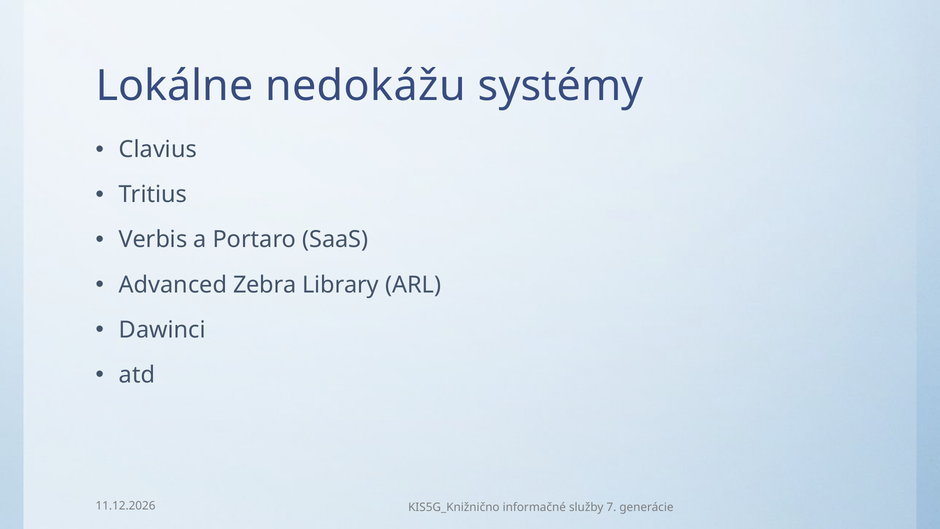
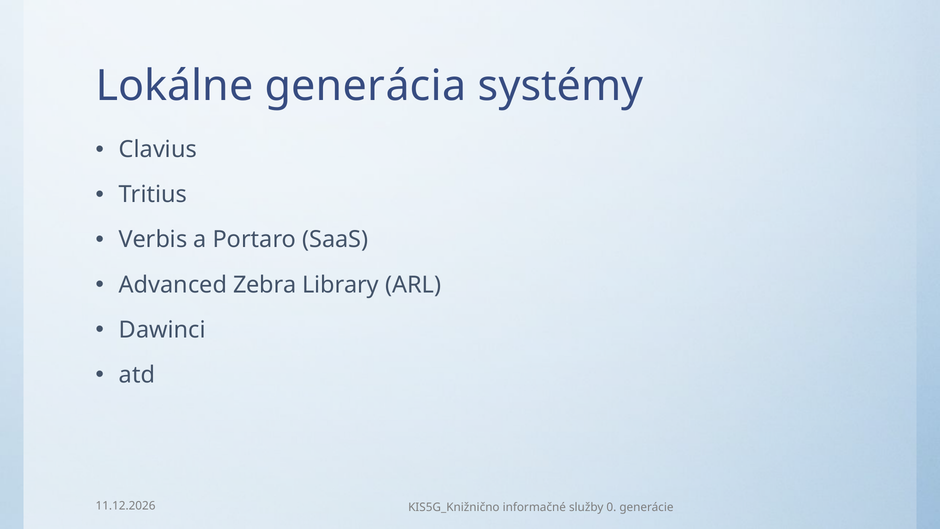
nedokážu: nedokážu -> generácia (366, 86)
7: 7 -> 0 (611, 507)
